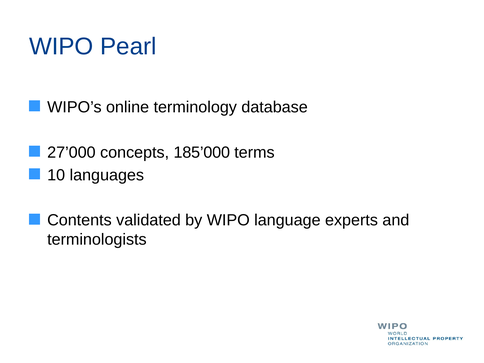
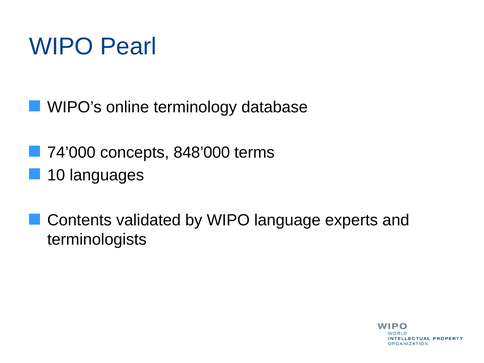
27’000: 27’000 -> 74’000 (71, 152)
185’000: 185’000 -> 848’000 (202, 152)
